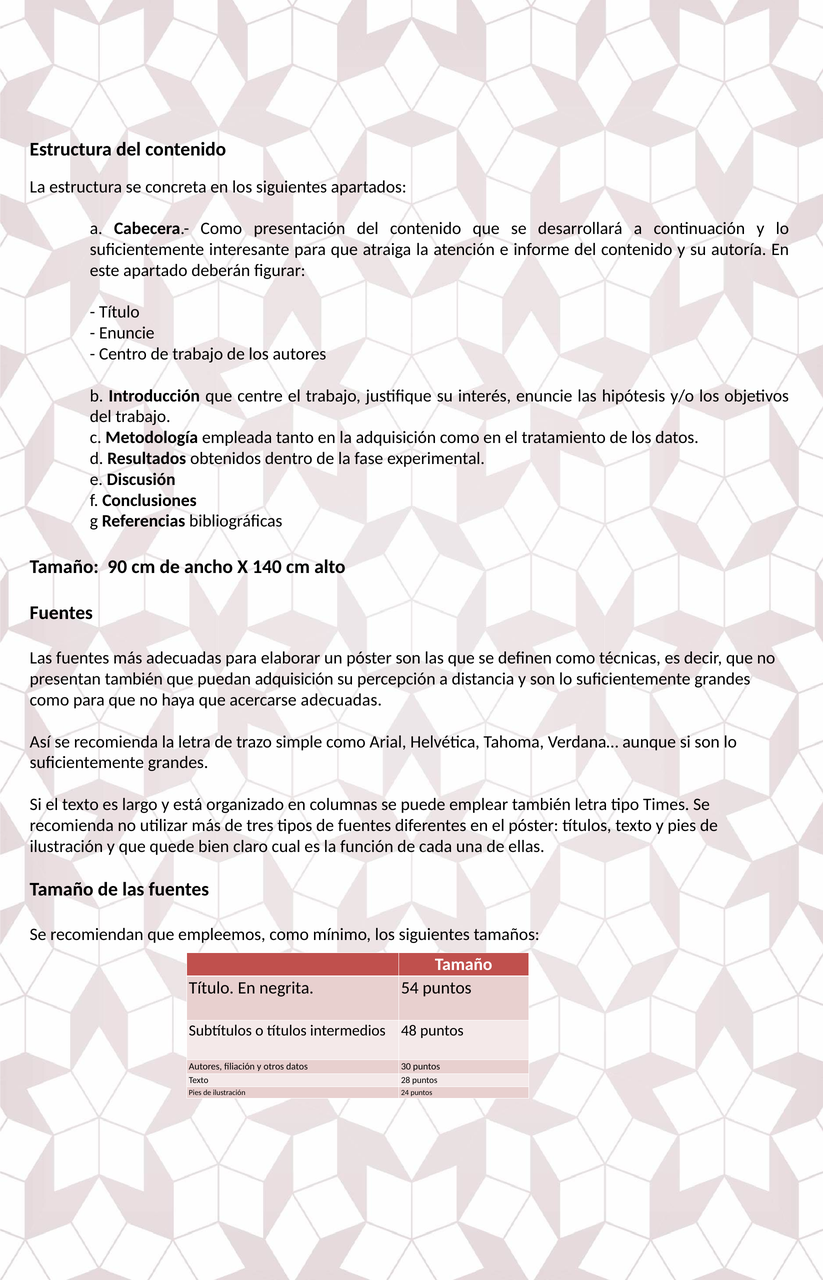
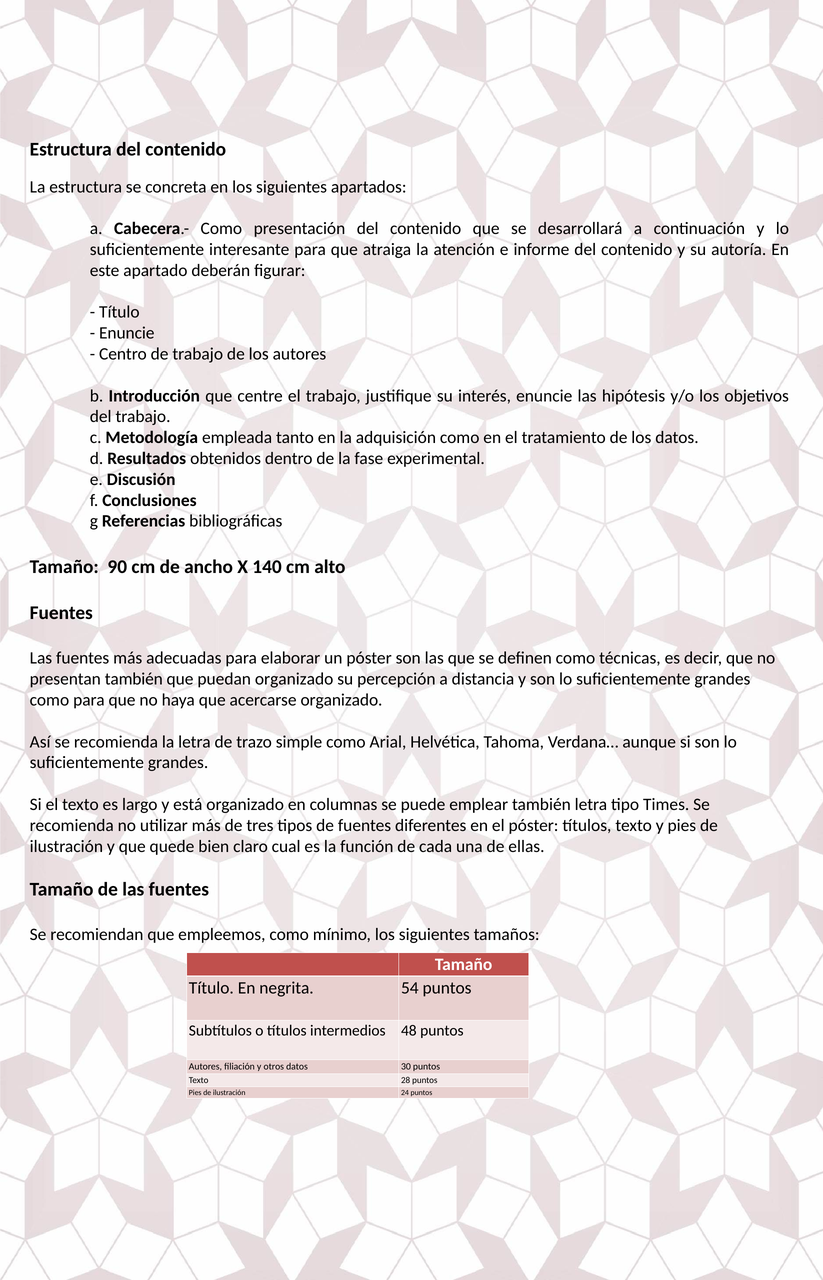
puedan adquisición: adquisición -> organizado (294, 679)
acercarse adecuadas: adecuadas -> organizado (341, 700)
